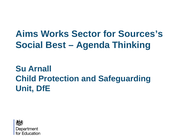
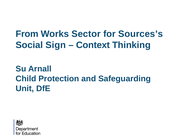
Aims: Aims -> From (27, 34)
Best: Best -> Sign (56, 45)
Agenda: Agenda -> Context (93, 45)
